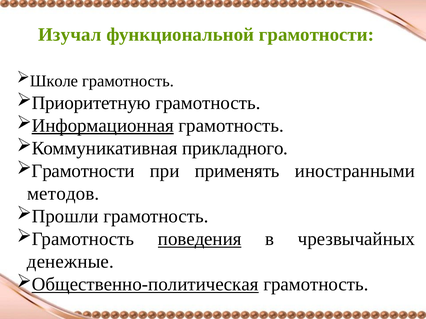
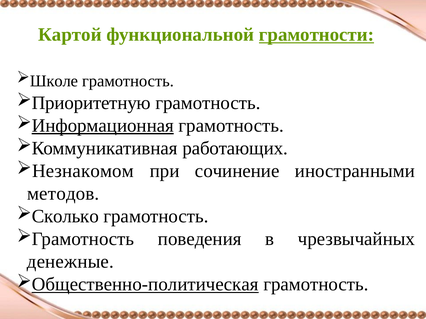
Изучал: Изучал -> Картой (70, 35)
грамотности underline: none -> present (317, 35)
прикладного: прикладного -> работающих (235, 148)
Грамотности: Грамотности -> Незнакомом (83, 171)
применять: применять -> сочинение (237, 171)
Прошли: Прошли -> Сколько (65, 217)
поведения underline: present -> none (200, 239)
